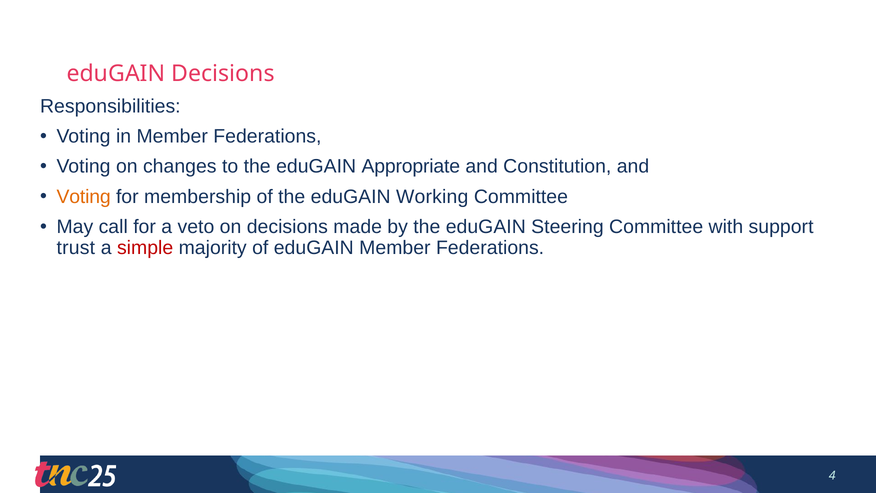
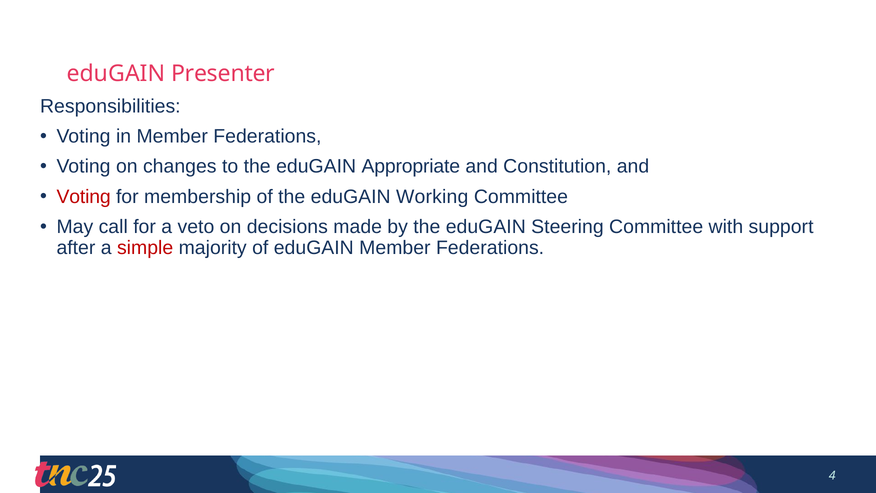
eduGAIN Decisions: Decisions -> Presenter (223, 74)
Voting colour: orange -> red (84, 197)
trust: trust -> after (76, 248)
